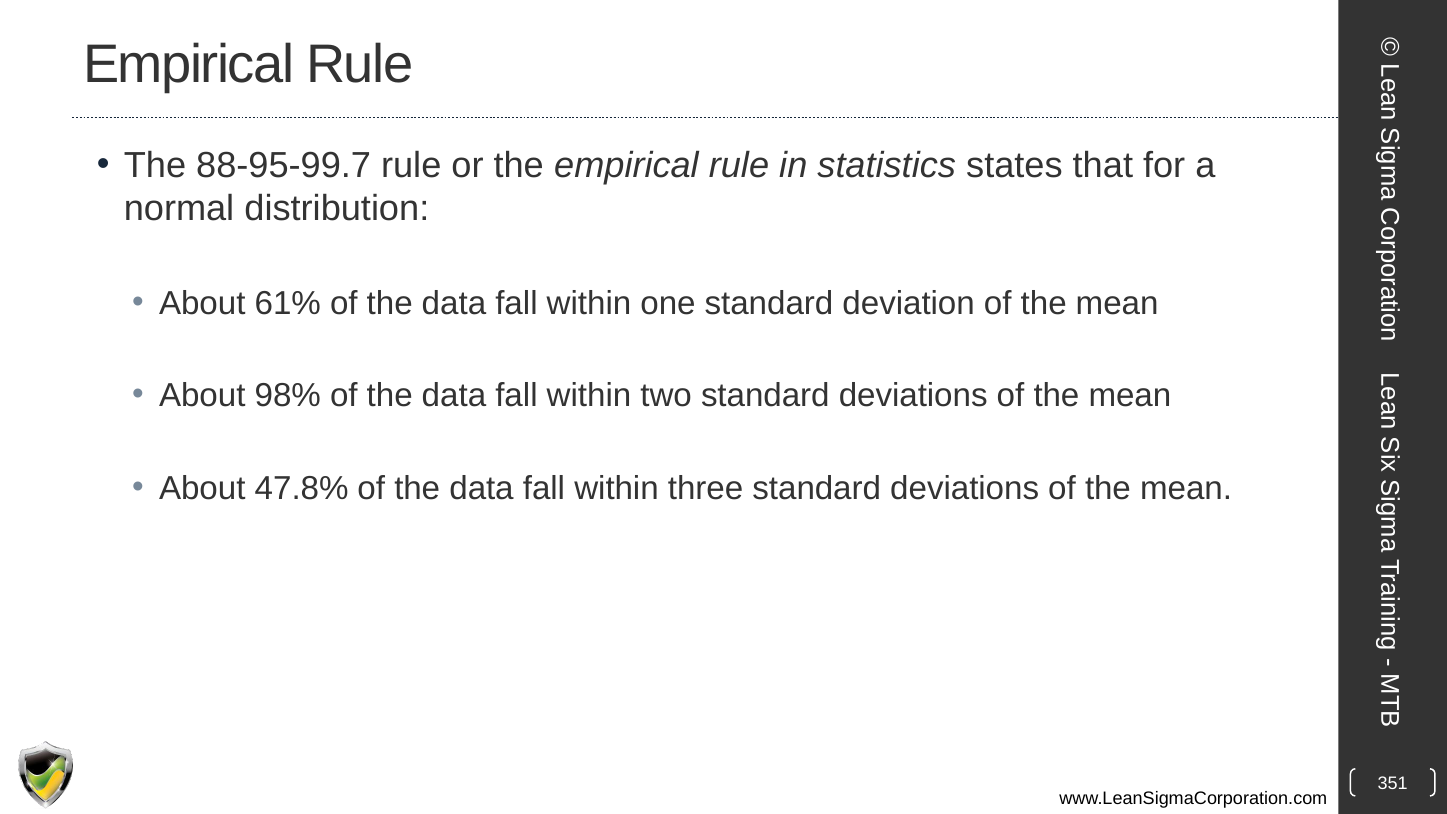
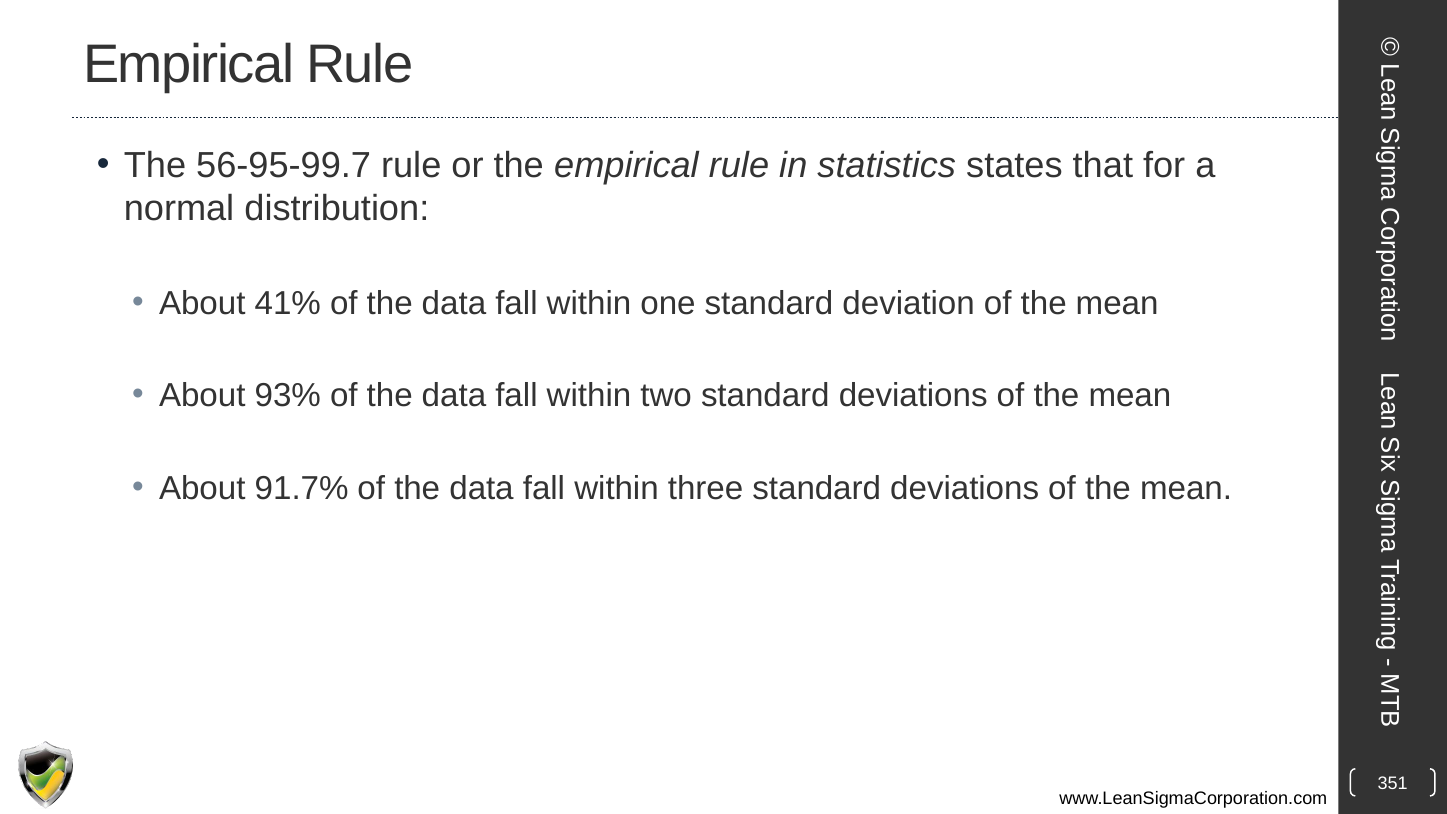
88-95-99.7: 88-95-99.7 -> 56-95-99.7 (284, 165)
61%: 61% -> 41% (288, 303)
98%: 98% -> 93% (288, 396)
47.8%: 47.8% -> 91.7% (302, 488)
